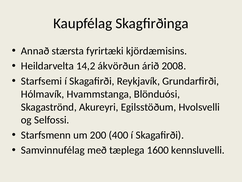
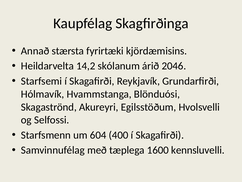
ákvörðun: ákvörðun -> skólanum (119, 66)
2008: 2008 -> 2046 (174, 66)
200: 200 -> 604 (98, 135)
